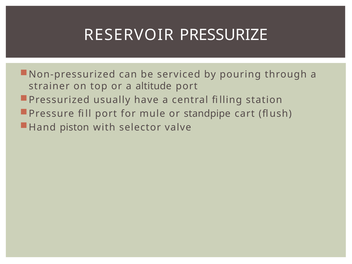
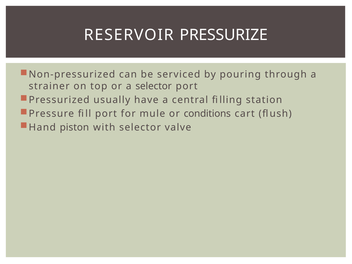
a altitude: altitude -> selector (154, 86)
standpipe: standpipe -> conditions (207, 114)
